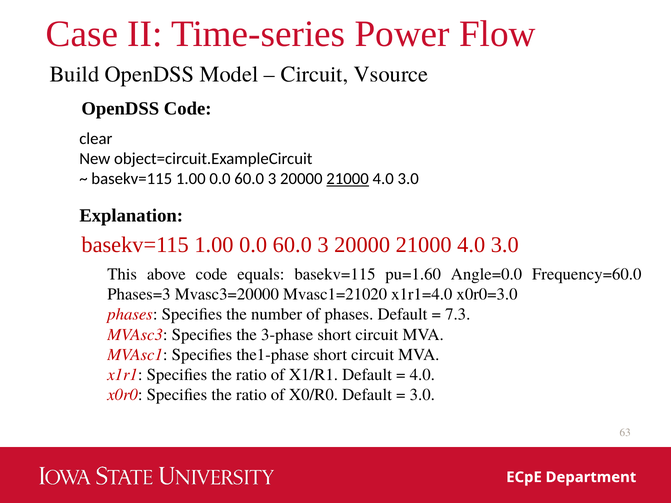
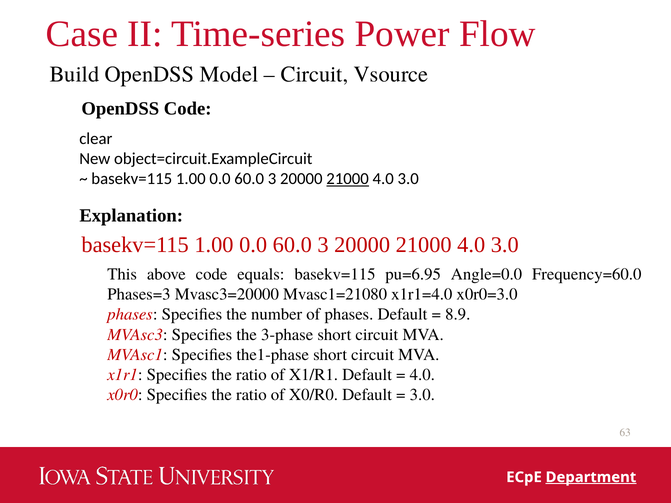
pu=1.60: pu=1.60 -> pu=6.95 (413, 274)
Mvasc1=21020: Mvasc1=21020 -> Mvasc1=21080 (335, 294)
7.3: 7.3 -> 8.9 (458, 315)
Department underline: none -> present (591, 477)
